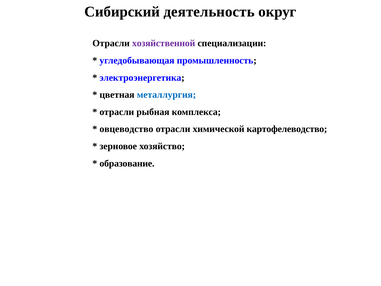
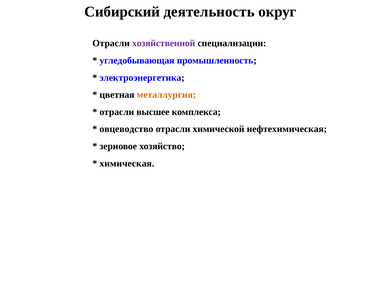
металлургия colour: blue -> orange (166, 95)
рыбная: рыбная -> высшее (153, 112)
картофелеводство: картофелеводство -> нефтехимическая (287, 129)
образование: образование -> химическая (127, 163)
